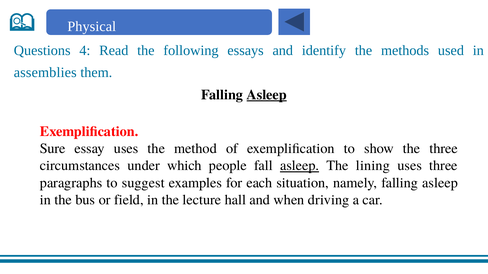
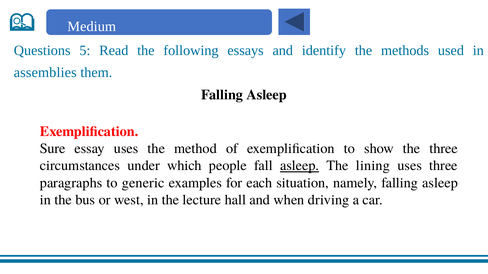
Physical: Physical -> Medium (92, 27)
4: 4 -> 5 (85, 51)
Asleep underline: present -> none (267, 95)
suggest: suggest -> generic (143, 183)
field: field -> west (129, 200)
